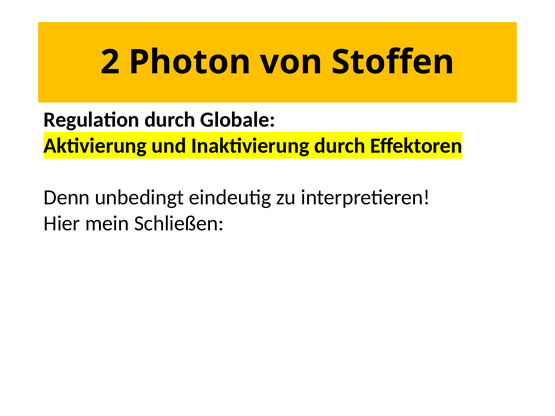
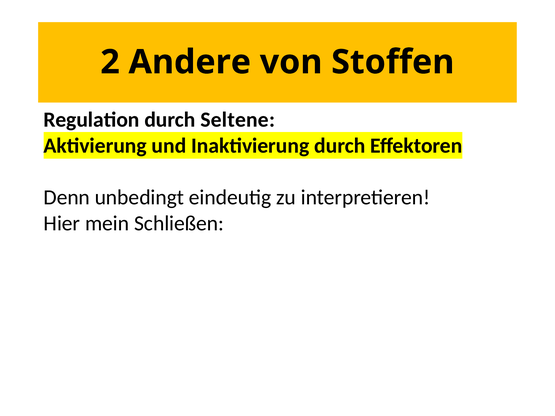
Photon: Photon -> Andere (190, 62)
Globale: Globale -> Seltene (238, 120)
